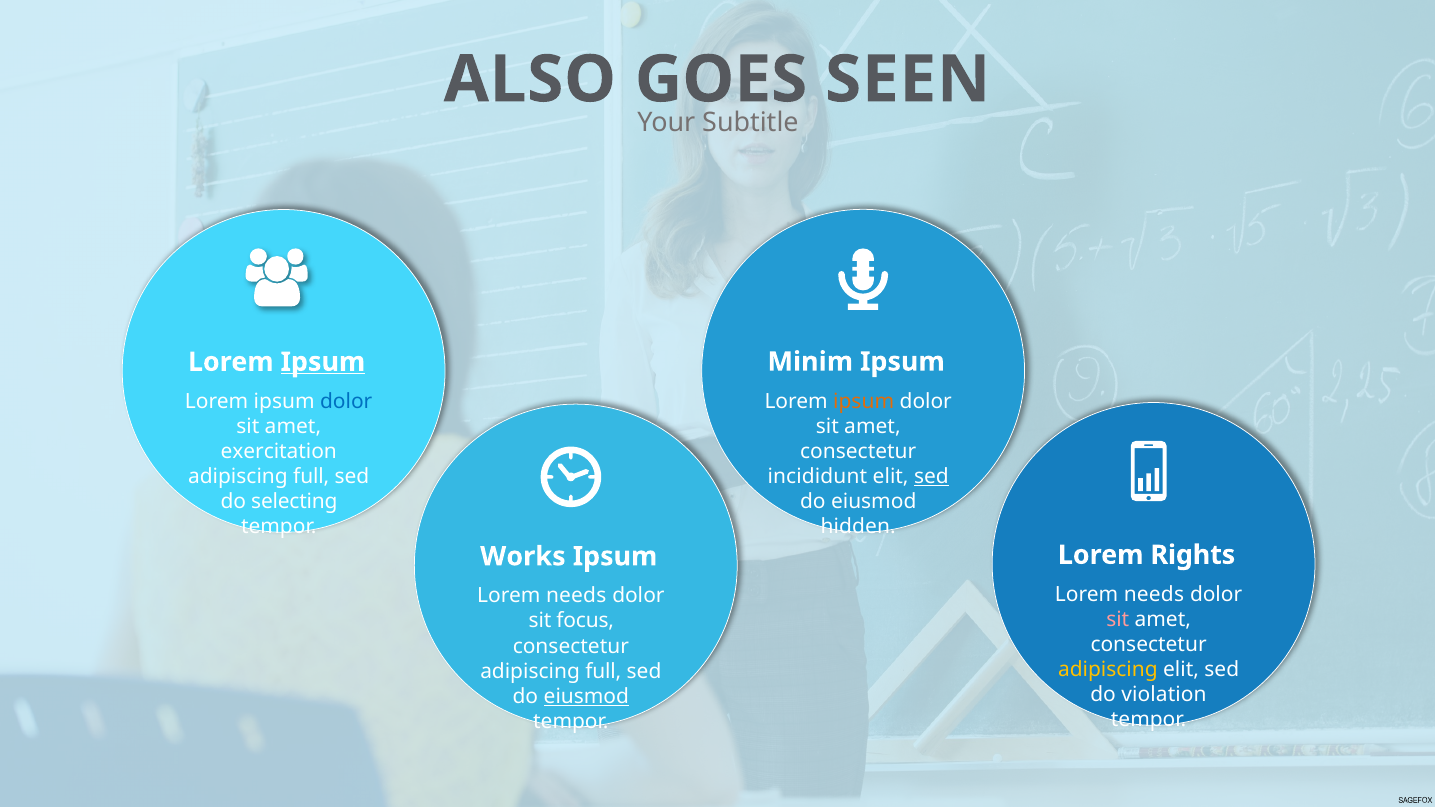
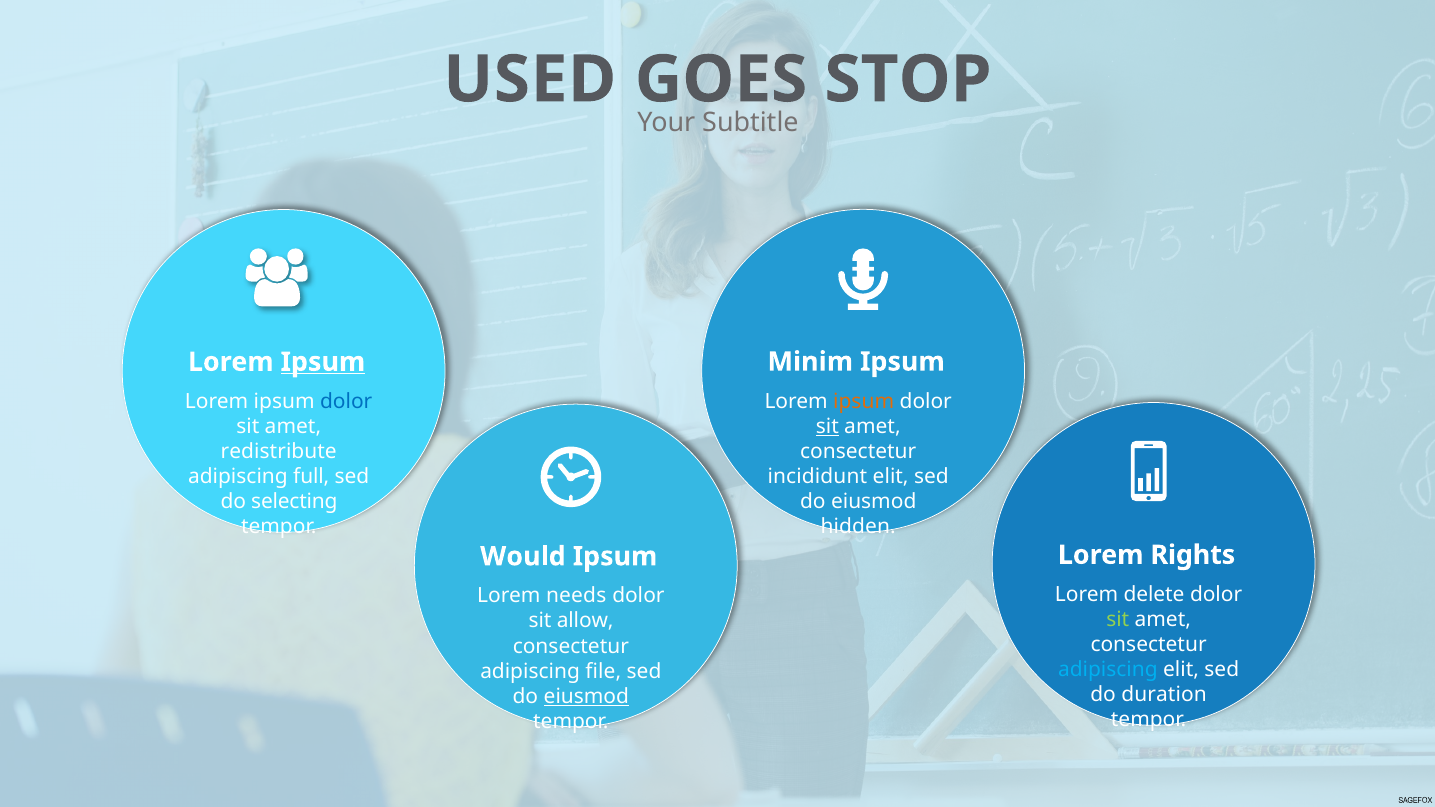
ALSO: ALSO -> USED (530, 80)
SEEN: SEEN -> STOP (908, 80)
sit underline: none -> present (827, 426)
exercitation: exercitation -> redistribute (279, 452)
sed underline: present -> none (931, 477)
Works: Works -> Would (523, 557)
needs: needs -> delete (1154, 595)
sit colour: pink -> light green (1118, 620)
focus: focus -> allow (585, 621)
adipiscing colour: yellow -> light blue (1108, 670)
full: full -> file (603, 671)
violation: violation -> duration (1164, 695)
